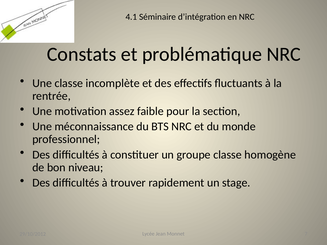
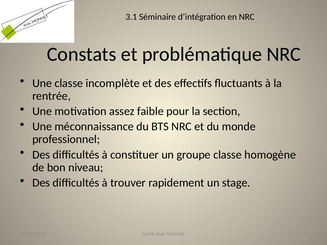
4.1: 4.1 -> 3.1 (131, 17)
